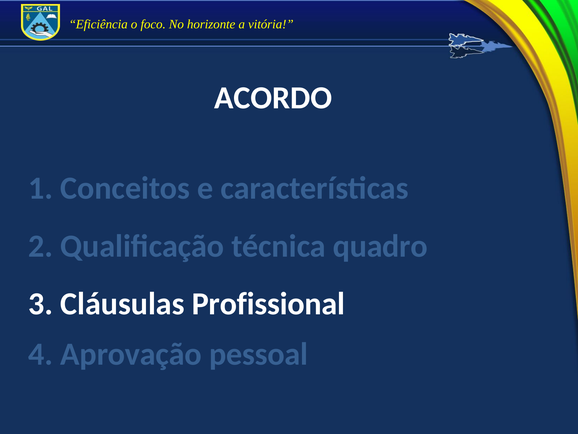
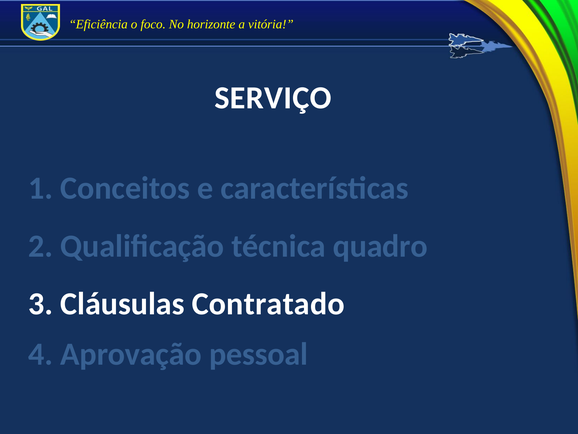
ACORDO: ACORDO -> SERVIÇO (273, 98)
Profissional: Profissional -> Contratado (268, 304)
